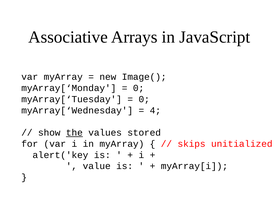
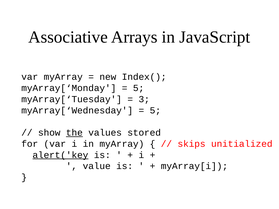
Image(: Image( -> Index( (144, 77)
0: 0 -> 5 (139, 88)
0: 0 -> 3 (144, 99)
4: 4 -> 5 (155, 110)
alert('key underline: none -> present (60, 155)
